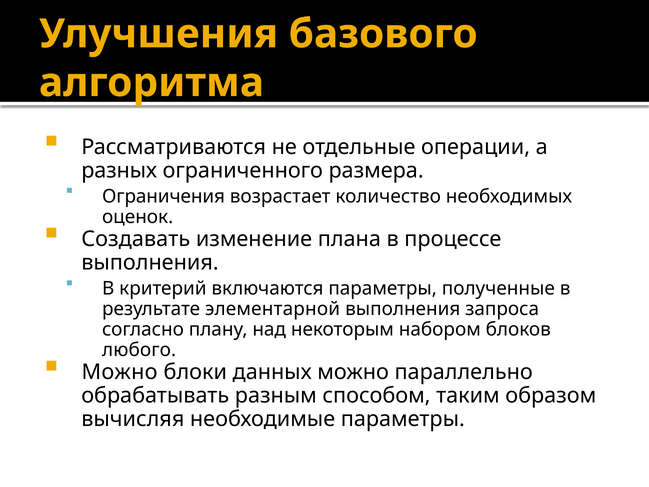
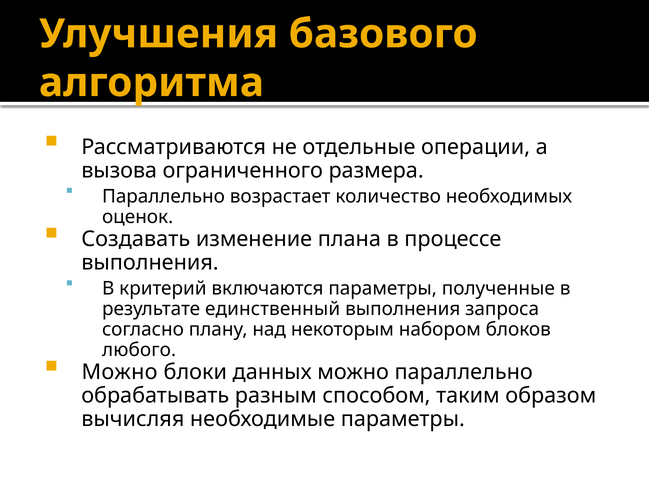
разных: разных -> вызова (119, 170)
Ограничения: Ограничения -> Параллельно (163, 196)
элементарной: элементарной -> единственный (273, 309)
